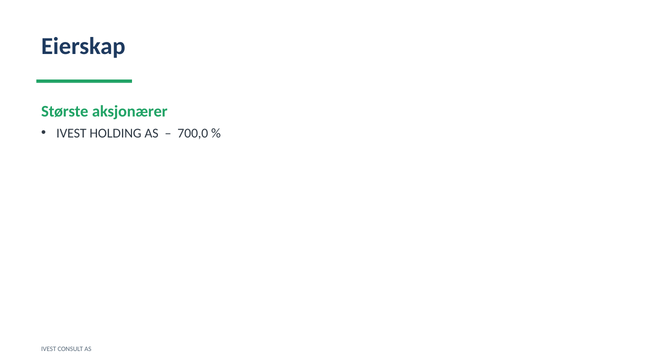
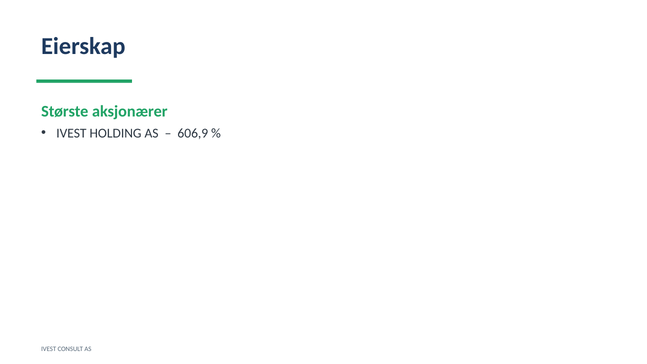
700,0: 700,0 -> 606,9 (193, 133)
